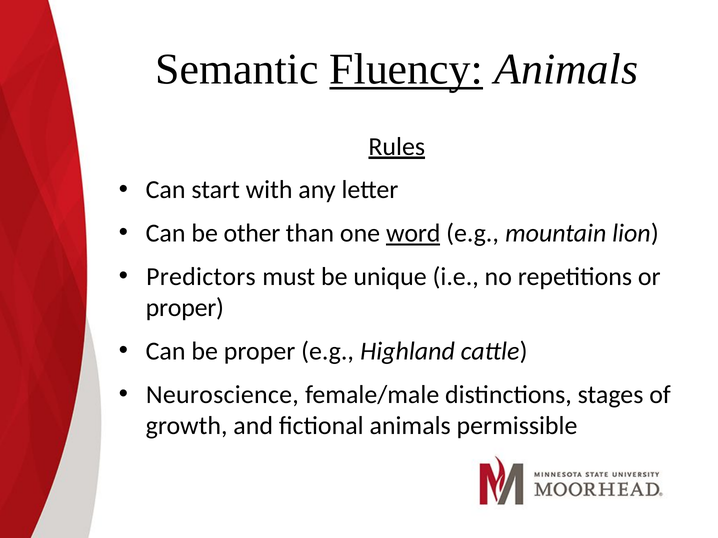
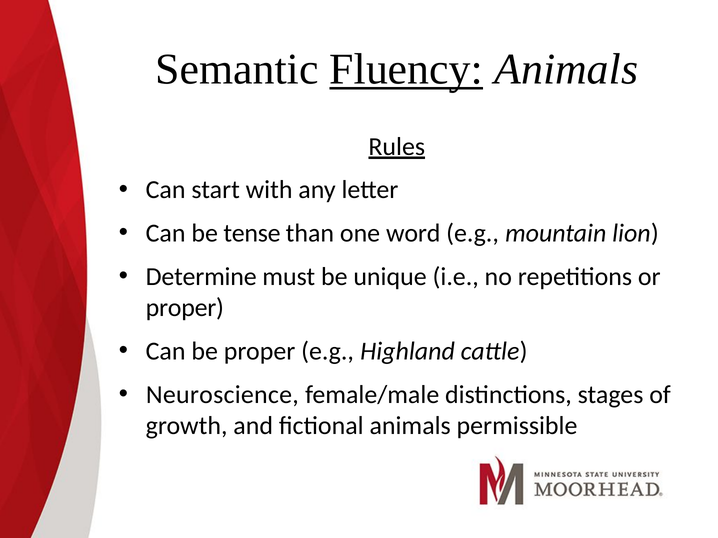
other: other -> tense (252, 234)
word underline: present -> none (413, 234)
Predictors: Predictors -> Determine (201, 277)
